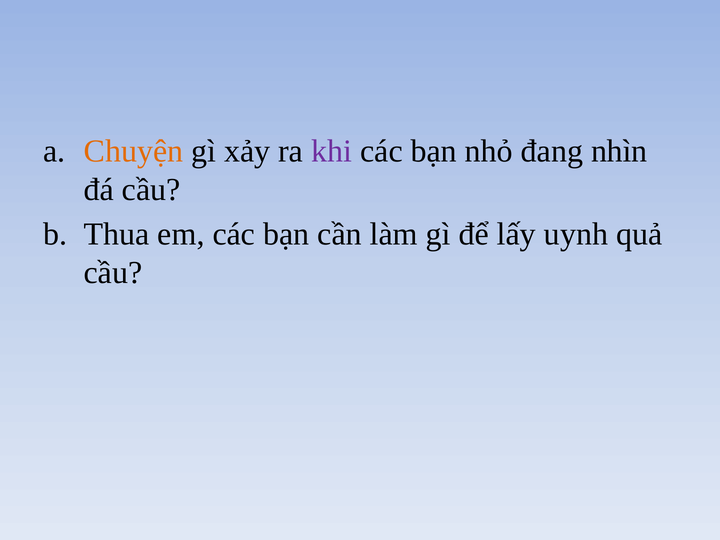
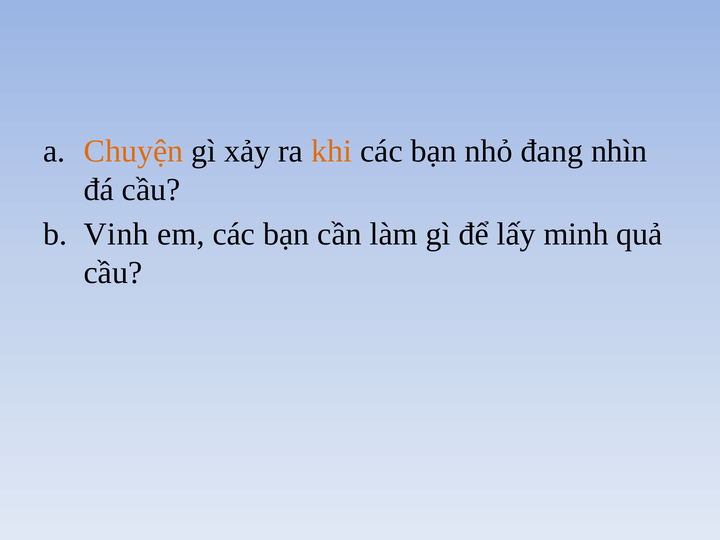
khi colour: purple -> orange (332, 151)
Thua: Thua -> Vinh (116, 234)
uynh: uynh -> minh (576, 234)
